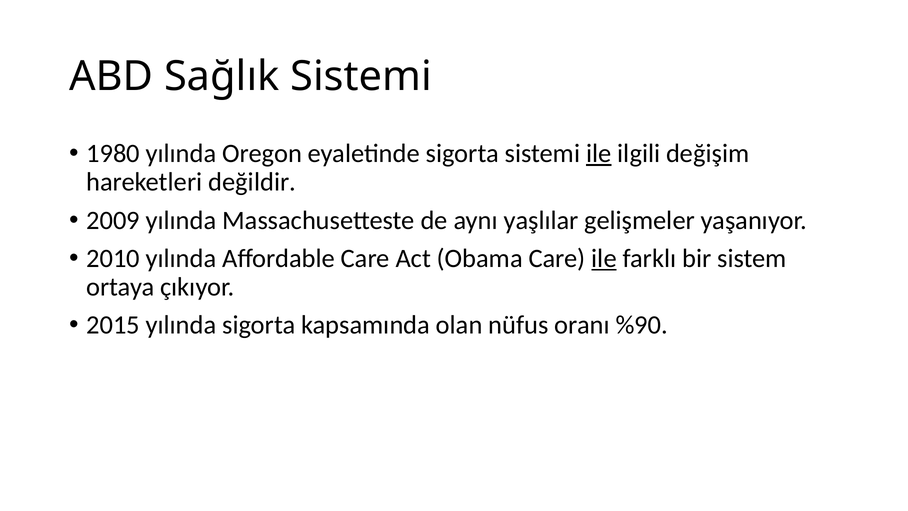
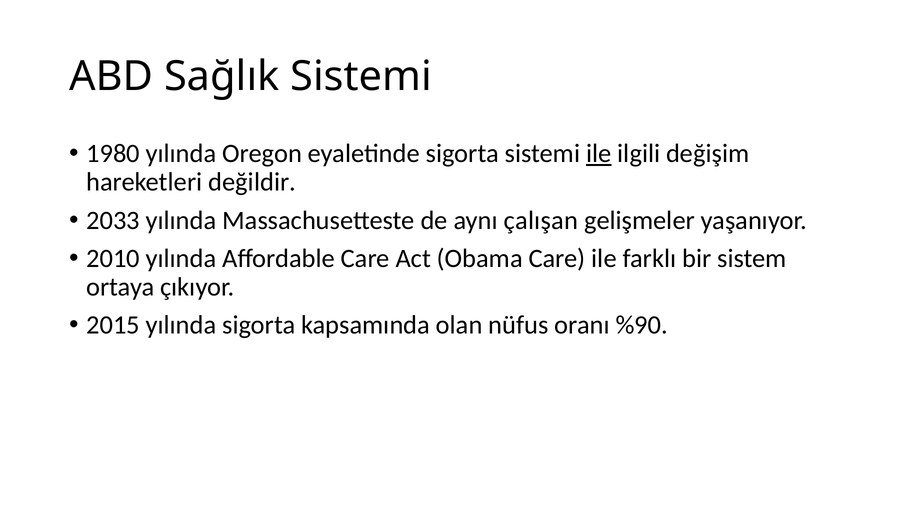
2009: 2009 -> 2033 (113, 220)
yaşlılar: yaşlılar -> çalışan (541, 220)
ile underline: present -> none (604, 258)
